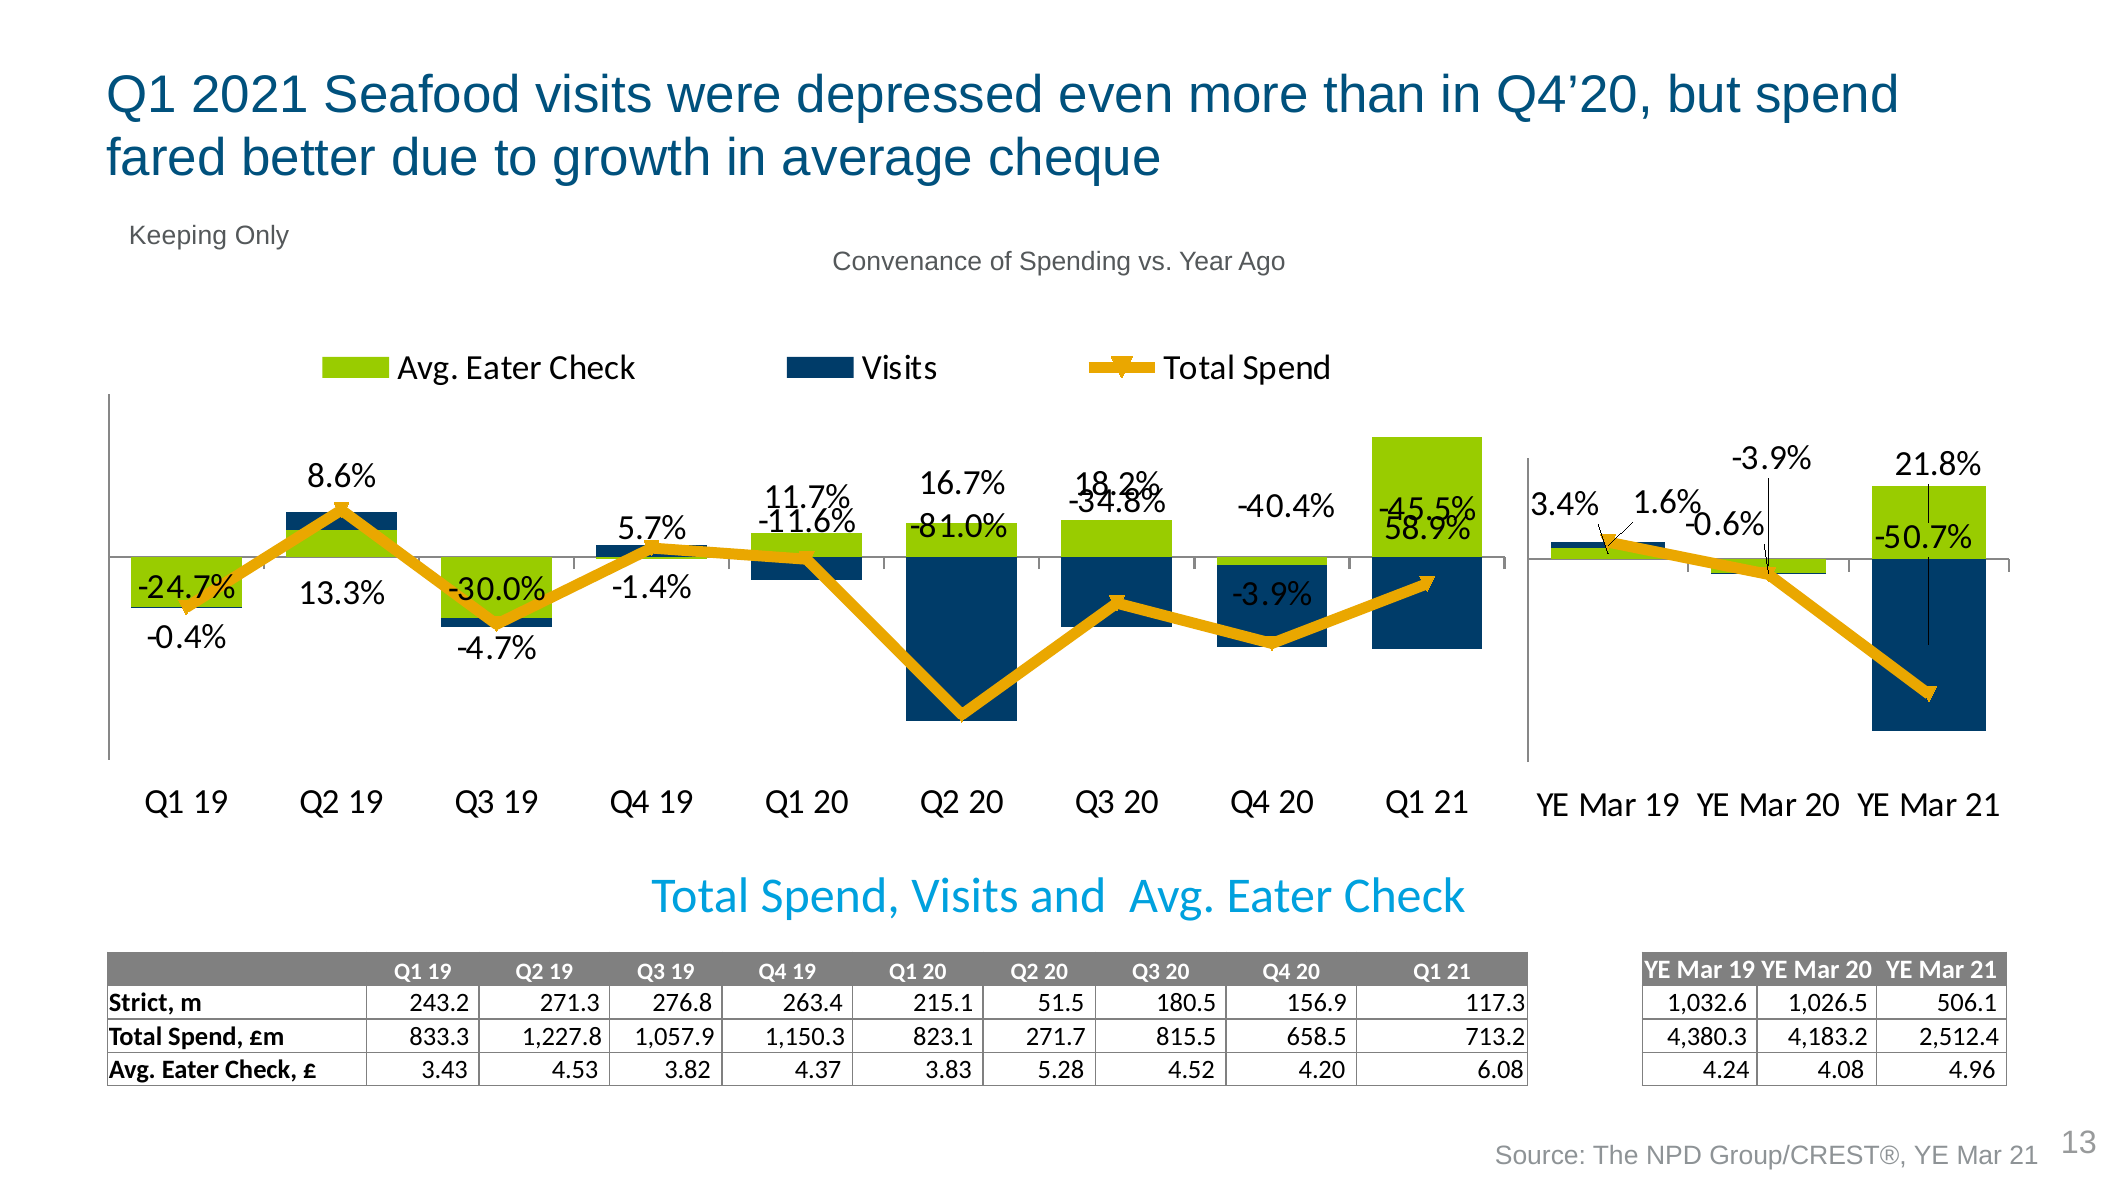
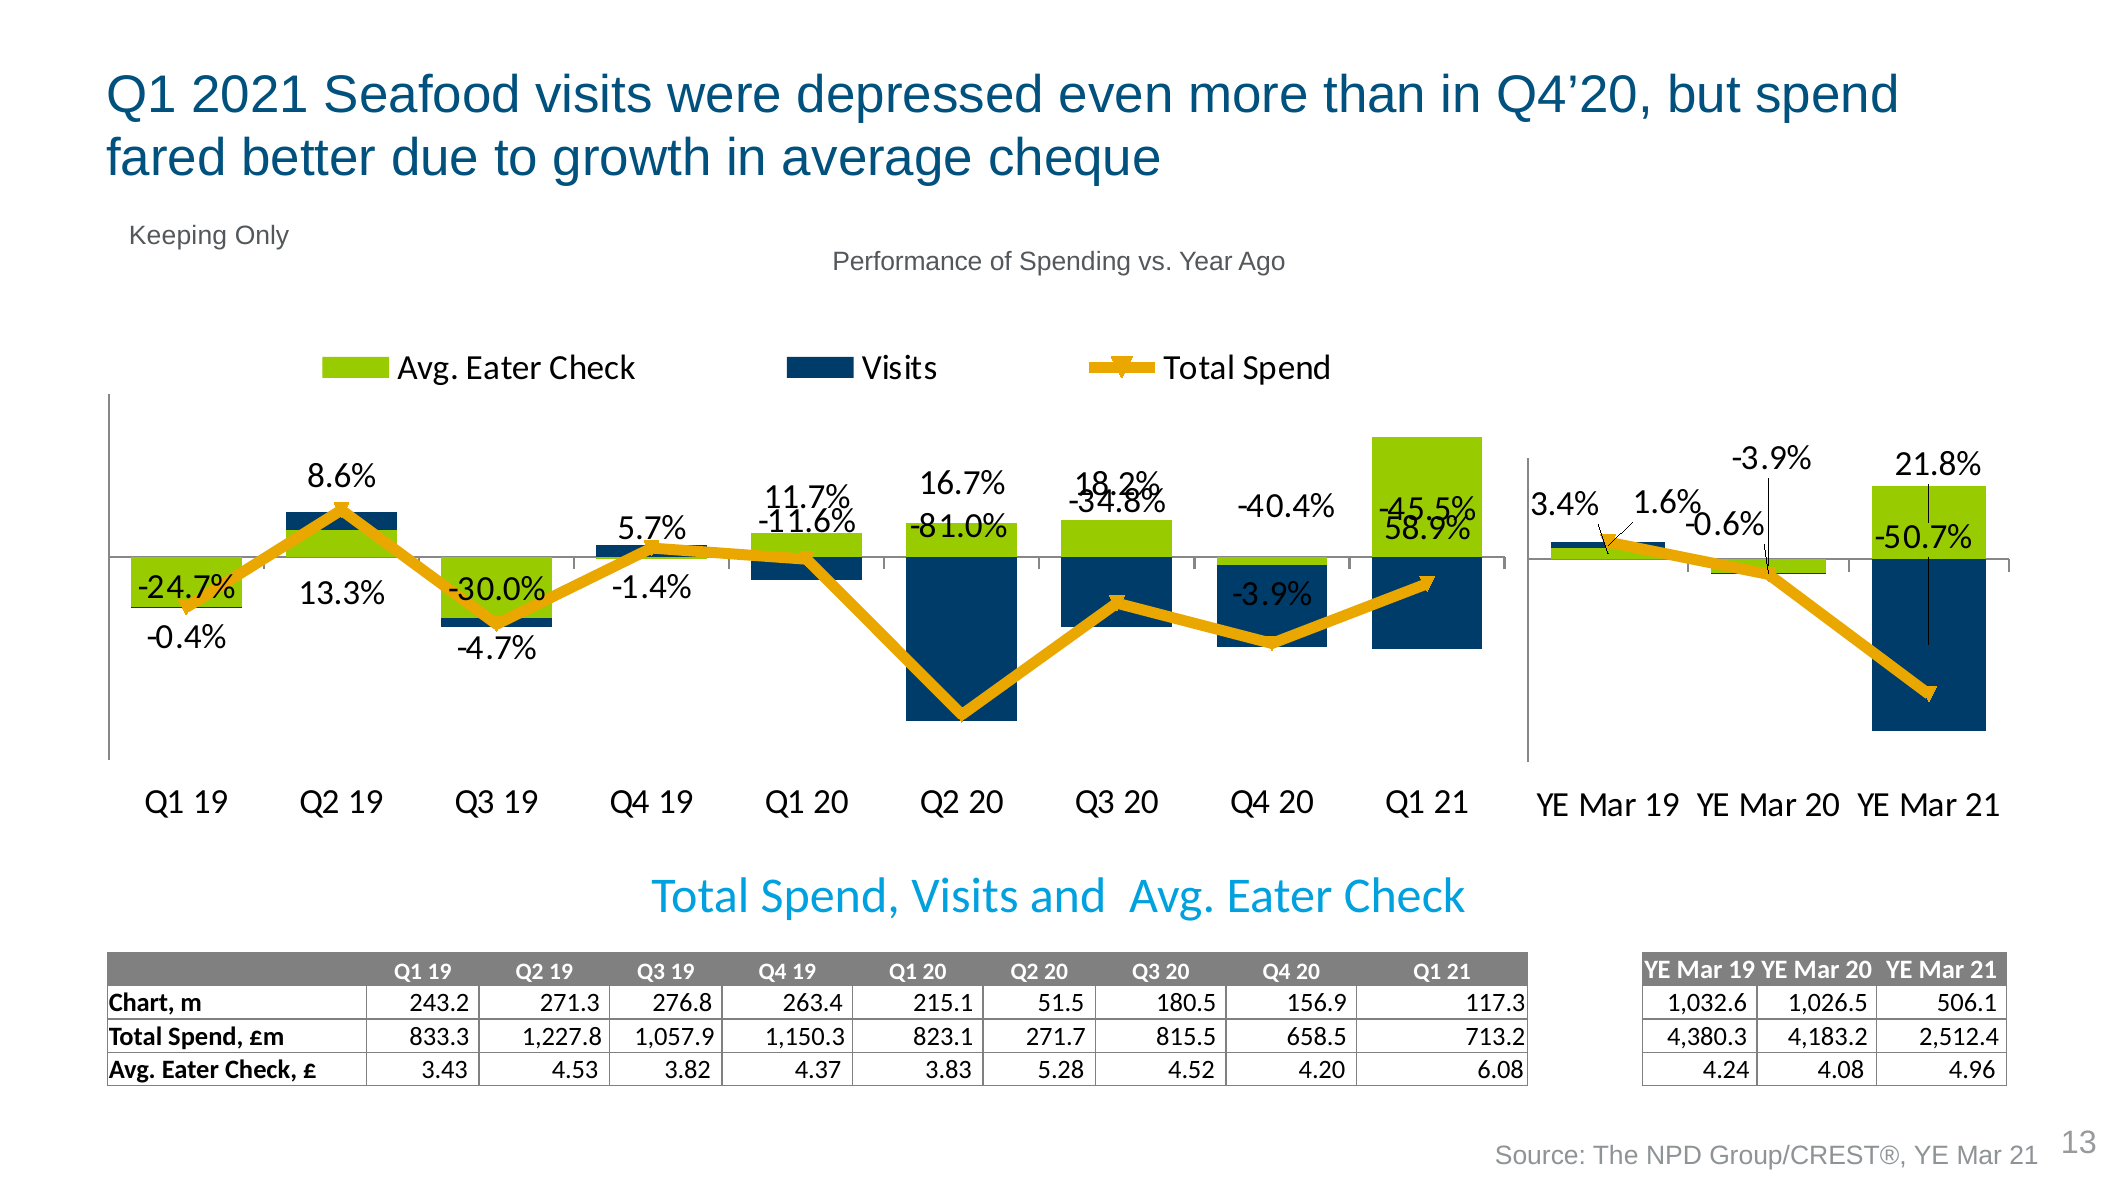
Convenance: Convenance -> Performance (907, 262)
Strict: Strict -> Chart (142, 1003)
